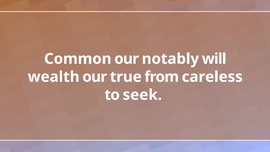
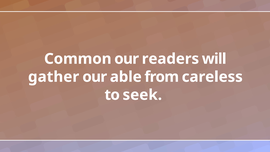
notably: notably -> readers (170, 59)
wealth: wealth -> gather (54, 77)
true: true -> able (126, 77)
